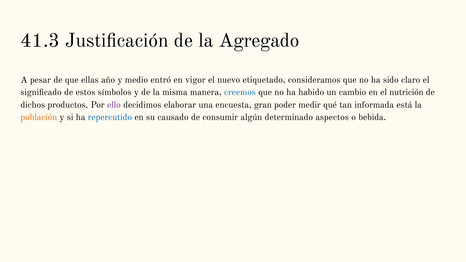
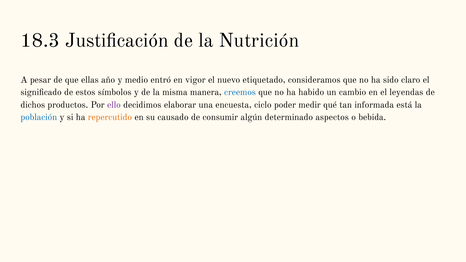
41.3: 41.3 -> 18.3 (40, 40)
Agregado: Agregado -> Nutrición (259, 40)
nutrición: nutrición -> leyendas (406, 92)
gran: gran -> ciclo (263, 105)
población colour: orange -> blue (39, 117)
repercutido colour: blue -> orange (110, 117)
